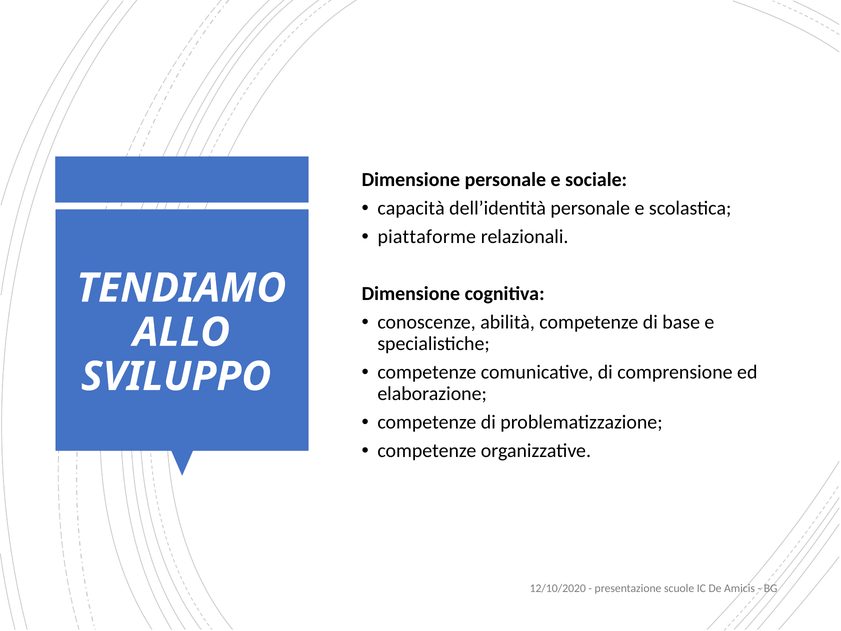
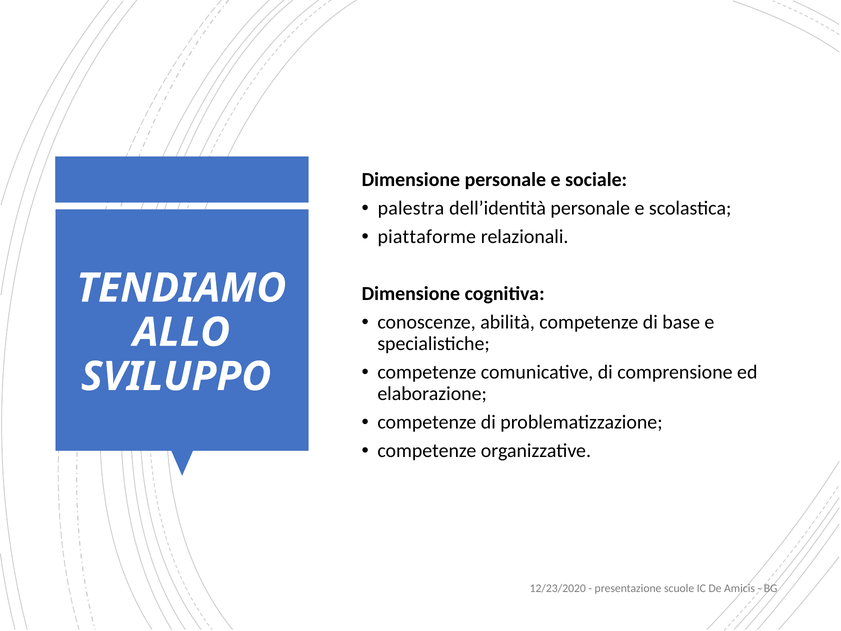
capacità: capacità -> palestra (411, 208)
12/10/2020: 12/10/2020 -> 12/23/2020 (558, 588)
